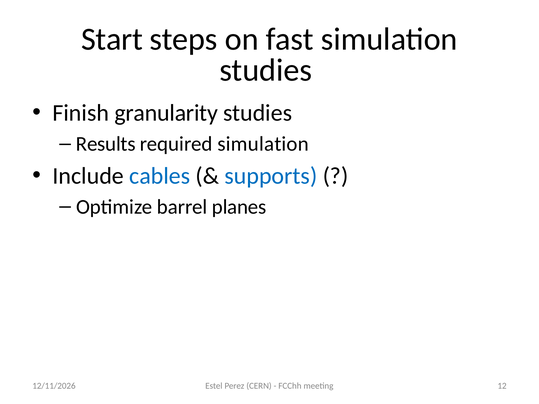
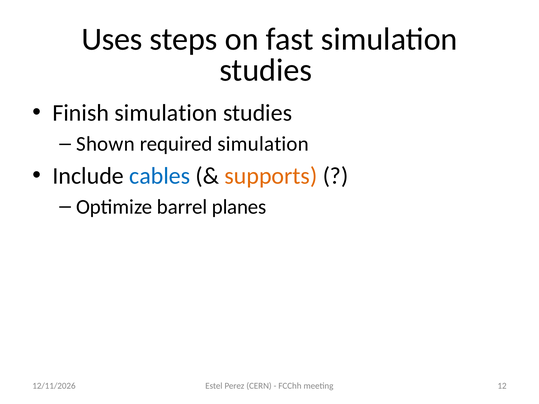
Start: Start -> Uses (112, 39)
Finish granularity: granularity -> simulation (166, 113)
Results: Results -> Shown (106, 144)
supports colour: blue -> orange (271, 176)
